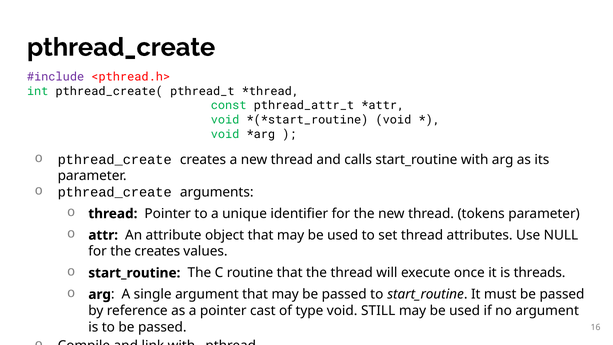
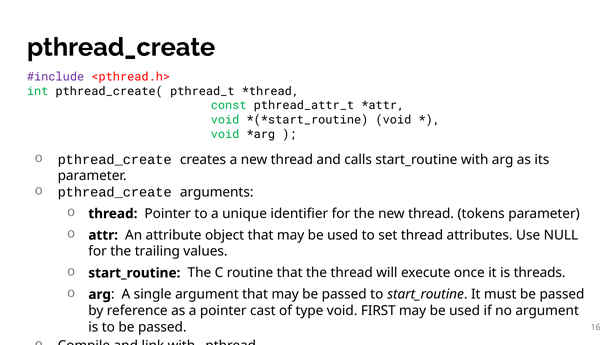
the creates: creates -> trailing (157, 251)
STILL: STILL -> FIRST (378, 311)
